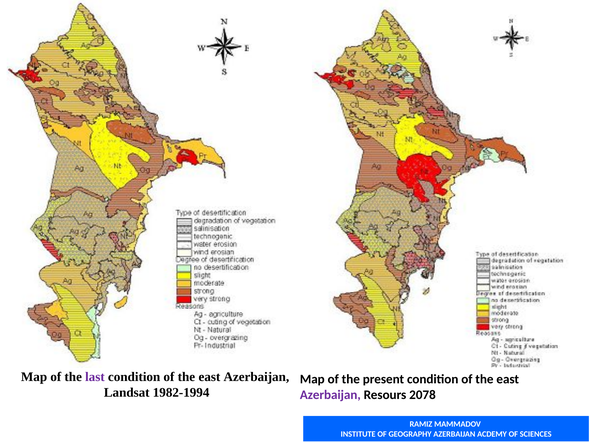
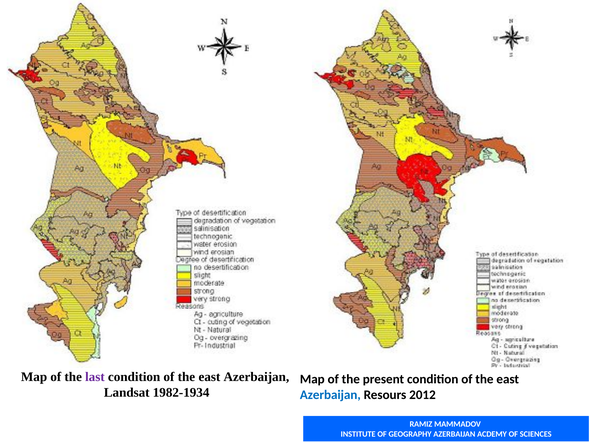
1982-1994: 1982-1994 -> 1982-1934 (181, 393)
Azerbaijan colour: purple -> blue (330, 395)
2078: 2078 -> 2012 (422, 395)
